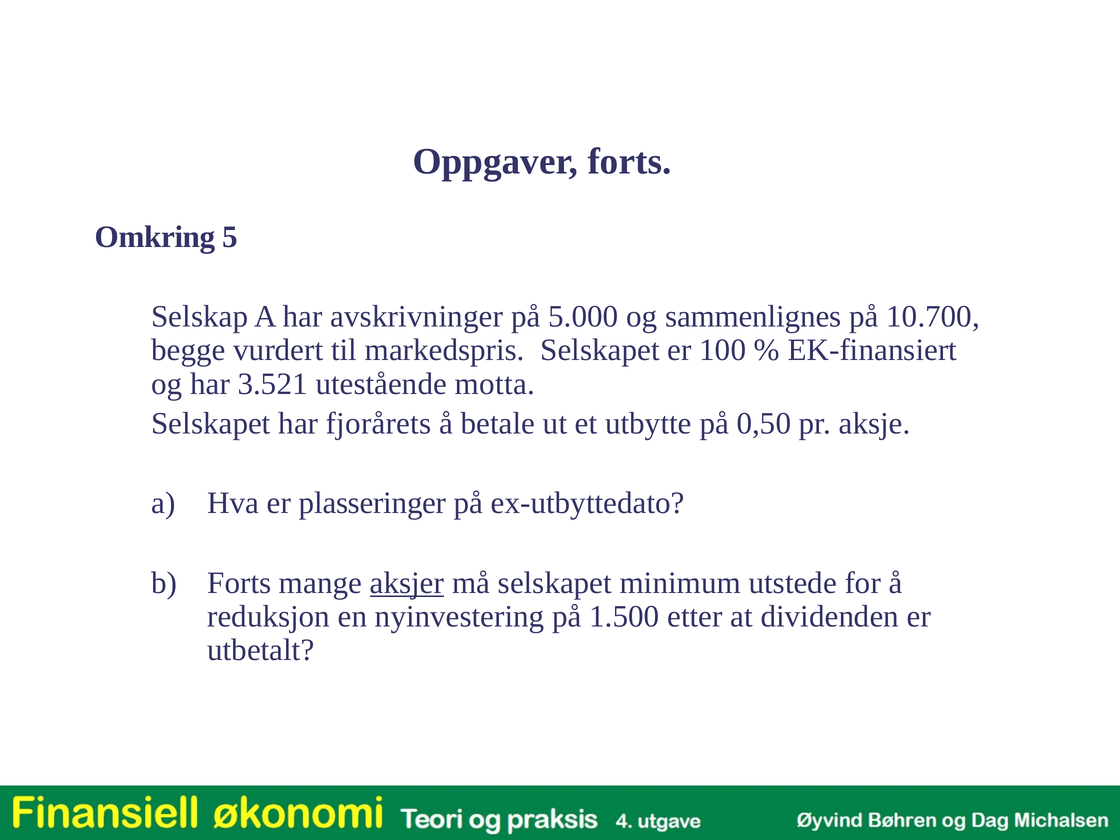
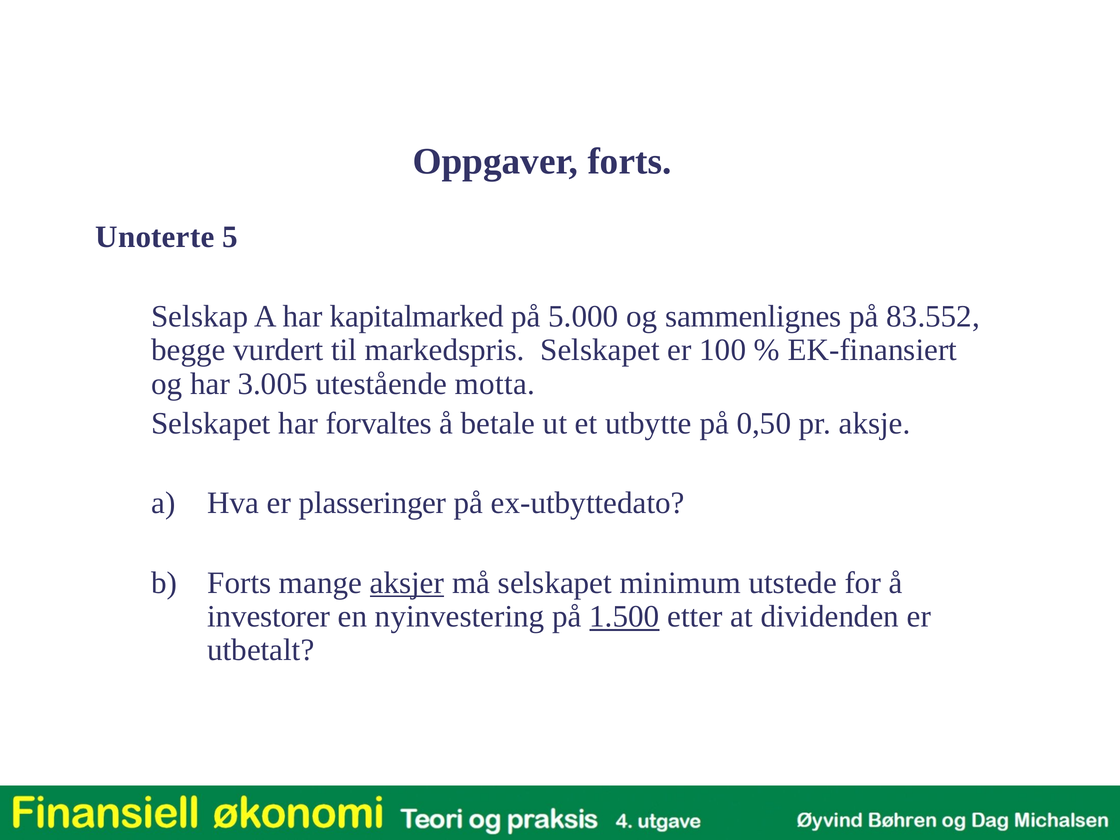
Omkring: Omkring -> Unoterte (155, 237)
avskrivninger: avskrivninger -> kapitalmarked (417, 317)
10.700: 10.700 -> 83.552 (933, 317)
3.521: 3.521 -> 3.005 (273, 384)
fjorårets: fjorårets -> forvaltes (379, 424)
reduksjon: reduksjon -> investorer (269, 616)
1.500 underline: none -> present (624, 616)
